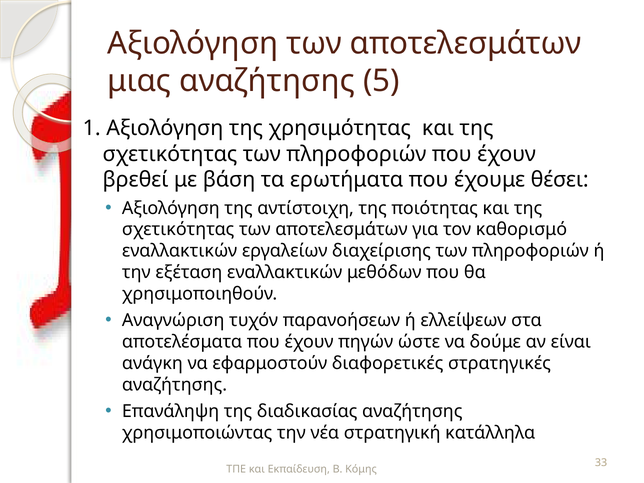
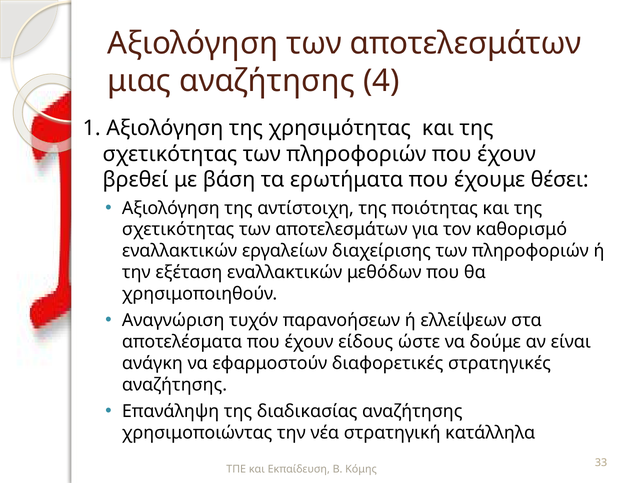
5: 5 -> 4 (381, 81)
πηγών: πηγών -> είδους (366, 342)
